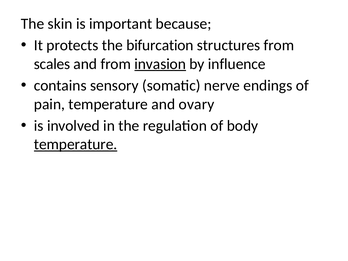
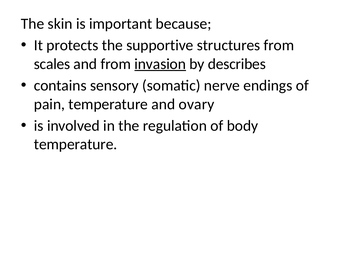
bifurcation: bifurcation -> supportive (160, 45)
influence: influence -> describes (237, 64)
temperature underline: present -> none (76, 144)
